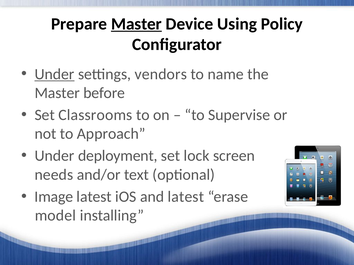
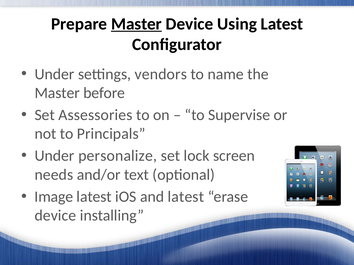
Using Policy: Policy -> Latest (282, 24)
Under underline: present -> none (54, 74)
Classrooms: Classrooms -> Assessories (95, 115)
Approach: Approach -> Principals (111, 134)
deployment: deployment -> personalize (118, 156)
model: model -> device (55, 216)
